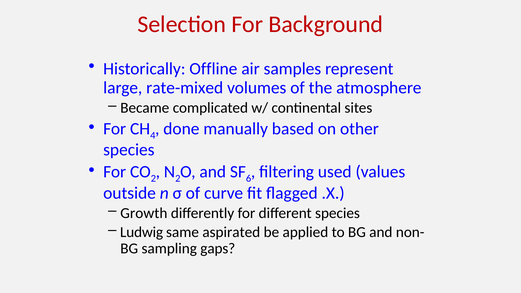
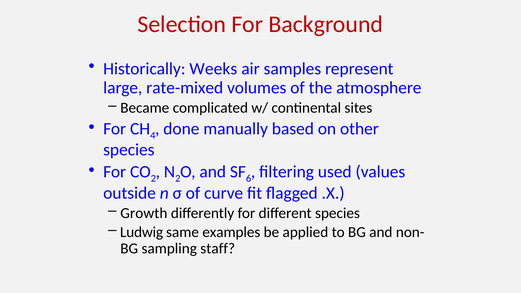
Offline: Offline -> Weeks (213, 69)
aspirated: aspirated -> examples (231, 232)
gaps: gaps -> staff (218, 249)
